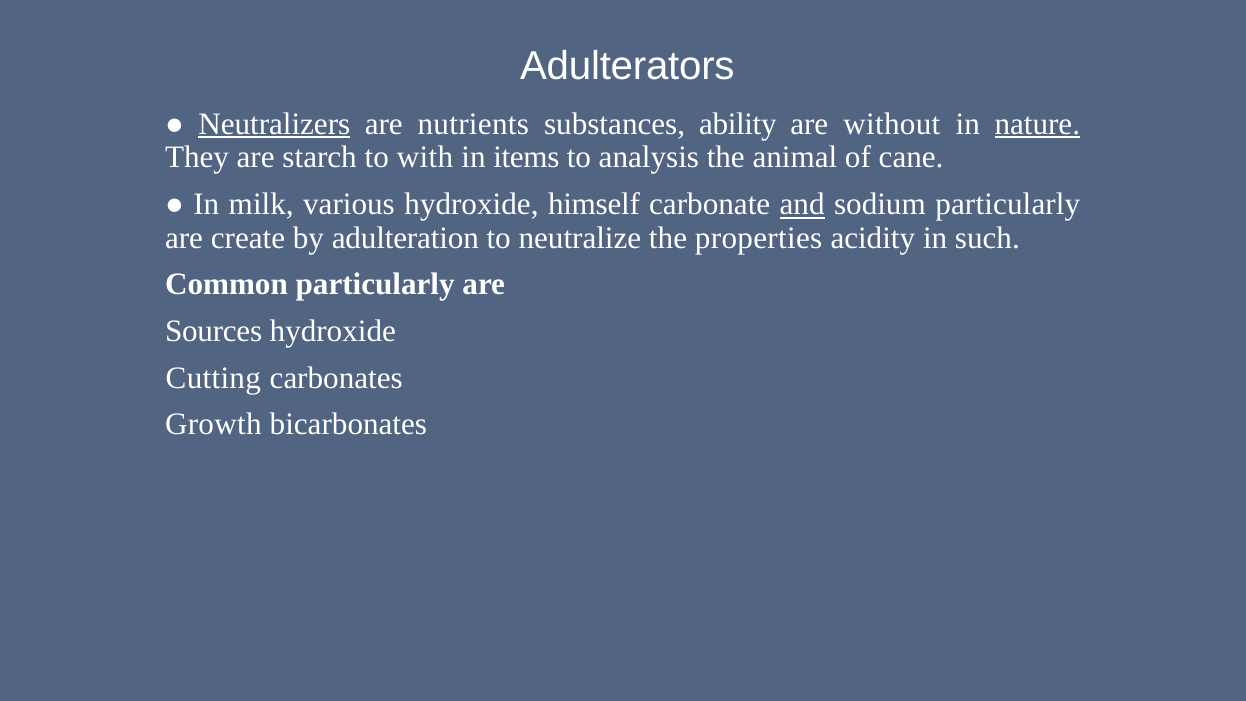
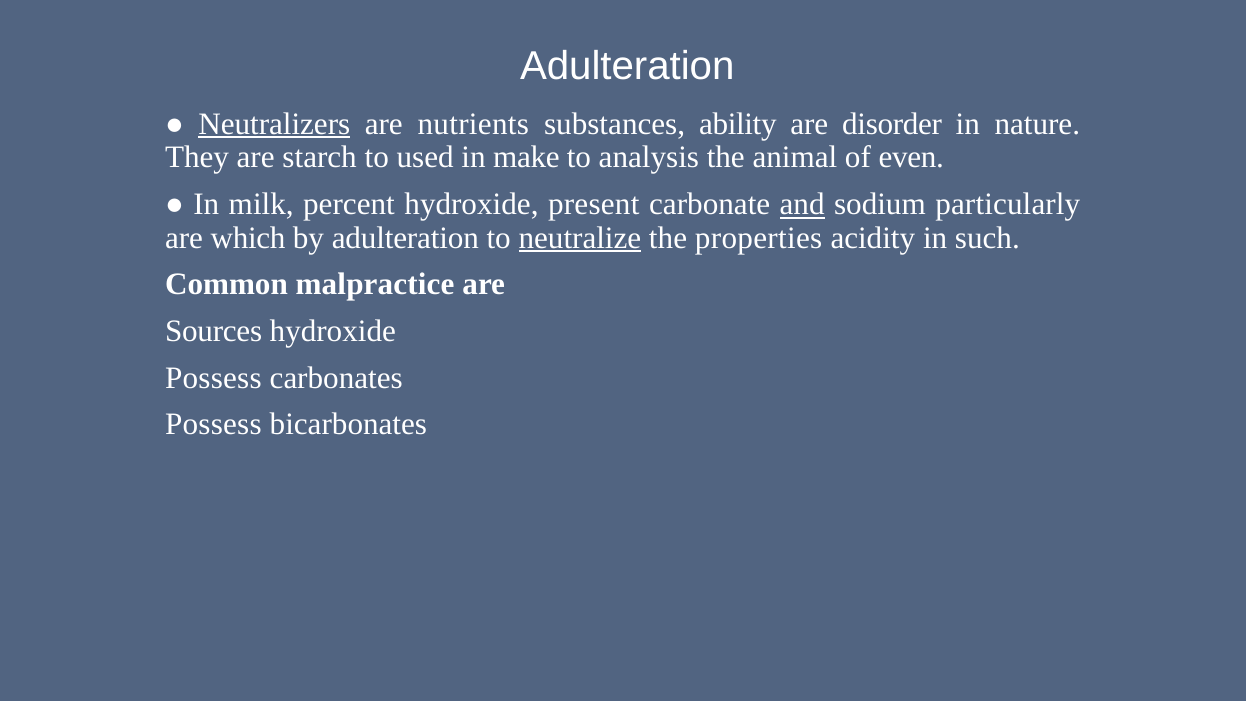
Adulterators: Adulterators -> Adulteration (627, 67)
without: without -> disorder (892, 124)
nature underline: present -> none (1037, 124)
with: with -> used (425, 158)
items: items -> make (526, 158)
cane: cane -> even (911, 158)
various: various -> percent (349, 204)
himself: himself -> present (594, 204)
create: create -> which (248, 238)
neutralize underline: none -> present (580, 238)
Common particularly: particularly -> malpractice (375, 284)
Cutting: Cutting -> Possess (213, 378)
Growth: Growth -> Possess (213, 424)
